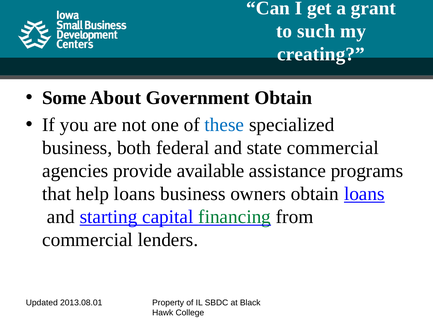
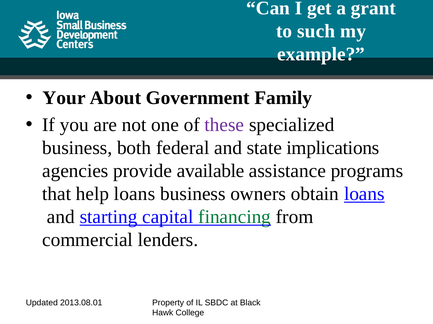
creating: creating -> example (321, 54)
Some: Some -> Your (64, 98)
Government Obtain: Obtain -> Family (283, 98)
these colour: blue -> purple (224, 125)
state commercial: commercial -> implications (333, 148)
